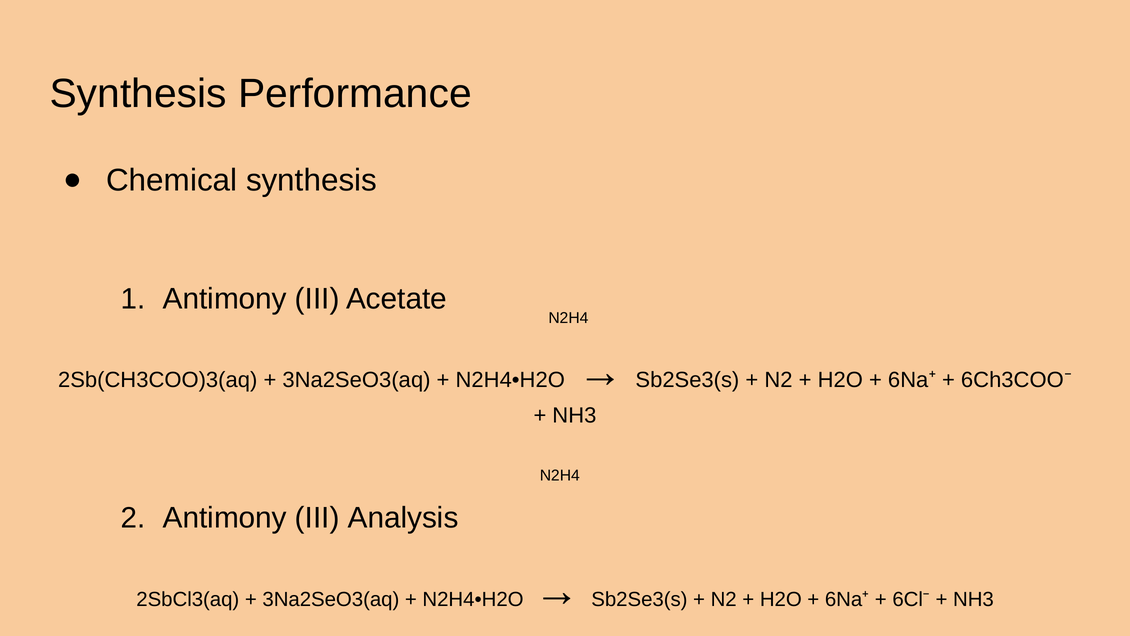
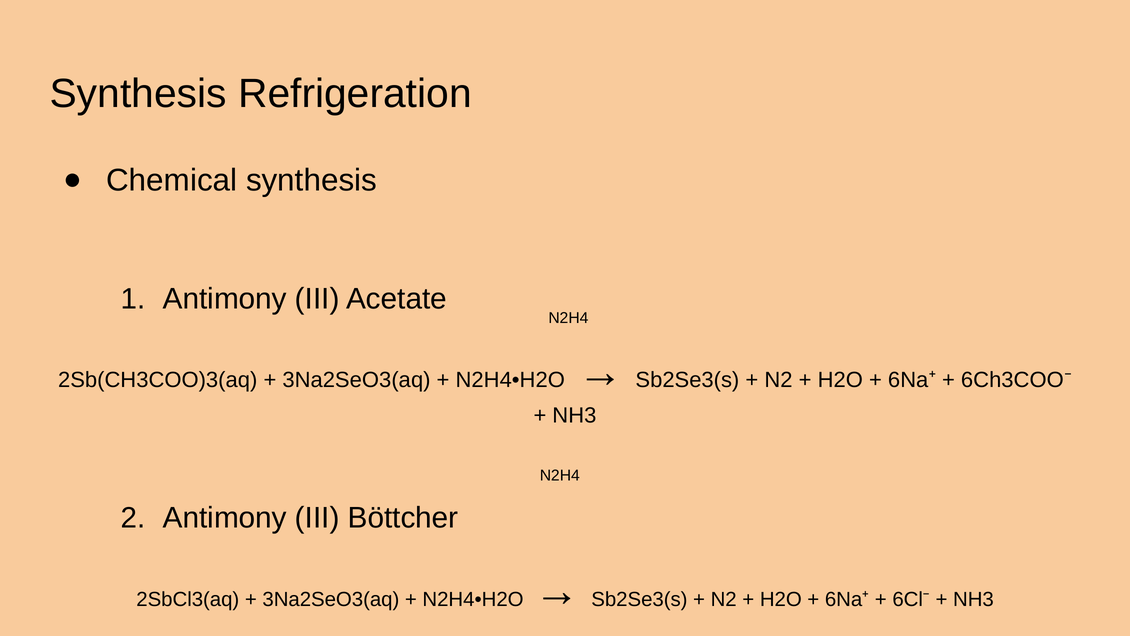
Performance: Performance -> Refrigeration (355, 94)
Analysis: Analysis -> Böttcher (403, 518)
